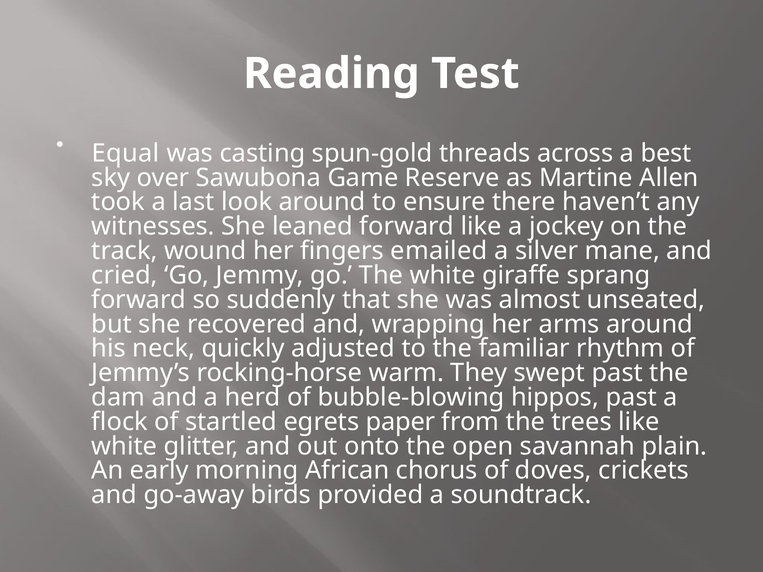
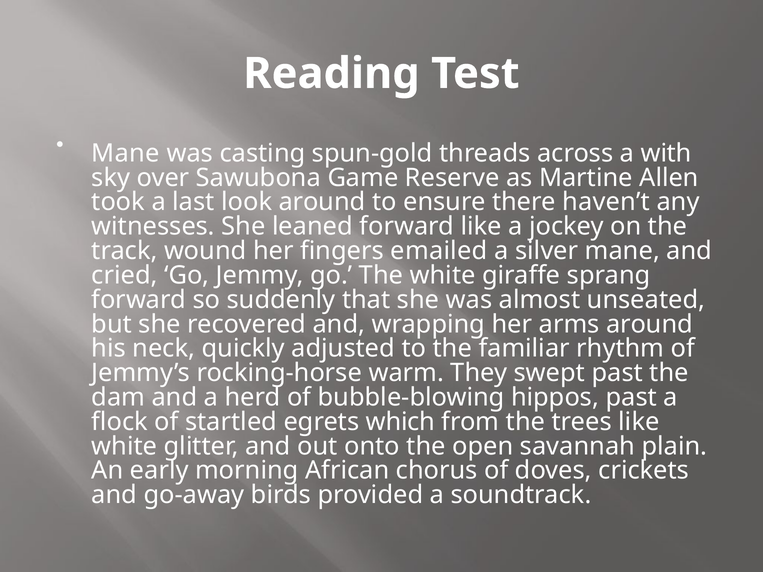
Equal: Equal -> Mane (126, 153)
best: best -> with (666, 153)
paper: paper -> which (400, 422)
